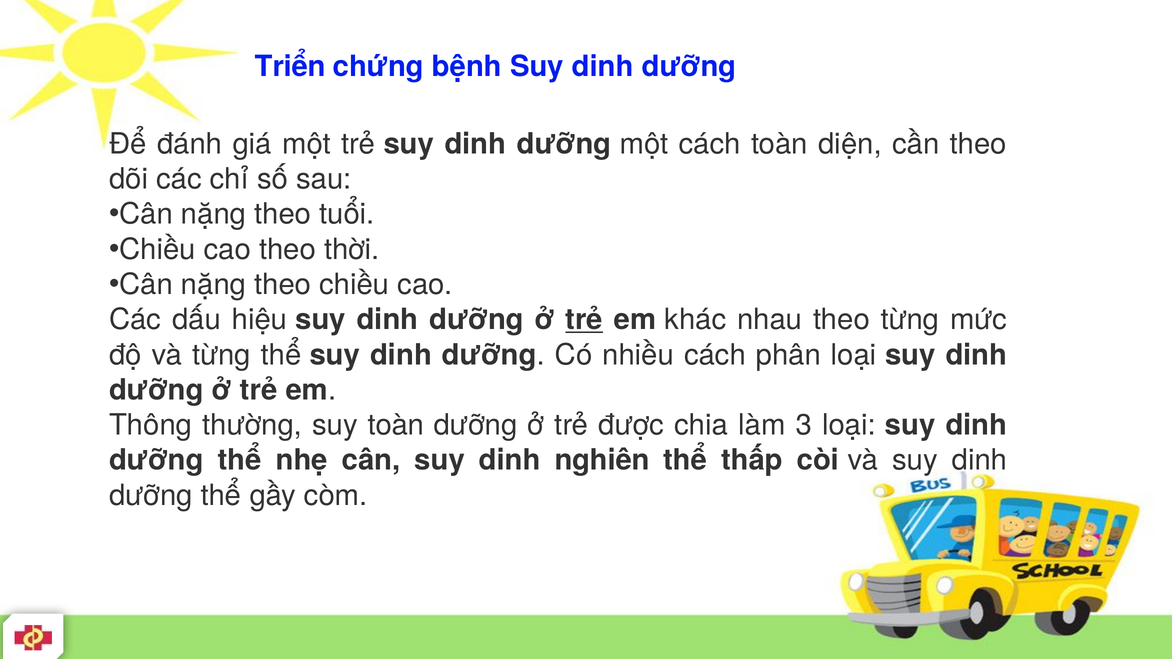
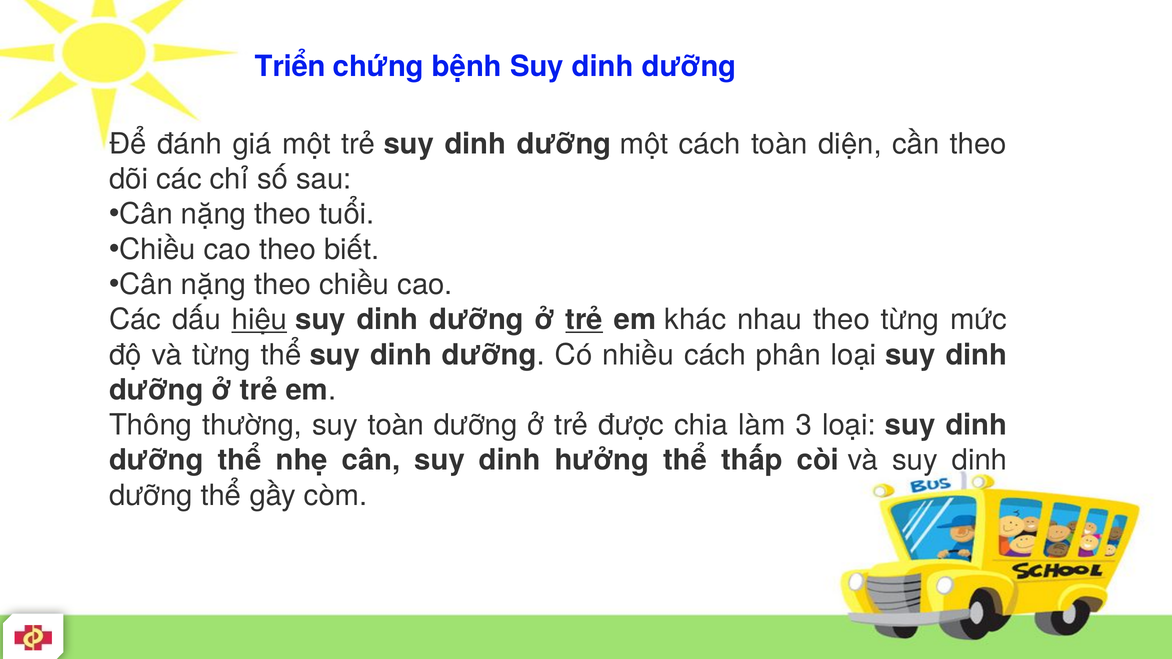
thời: thời -> biết (352, 250)
hiệu underline: none -> present (259, 320)
nghiên: nghiên -> hưởng (602, 460)
